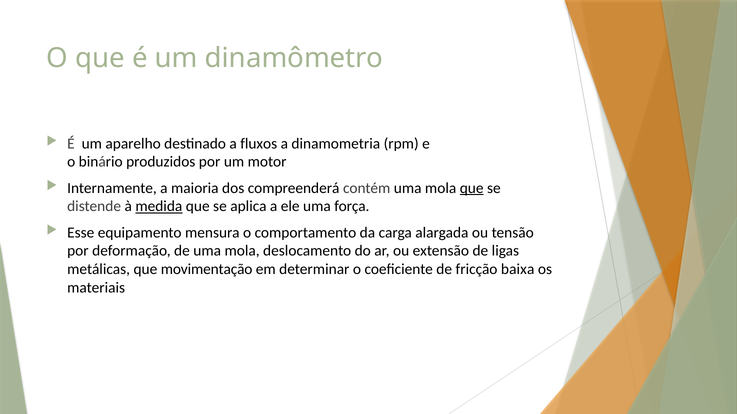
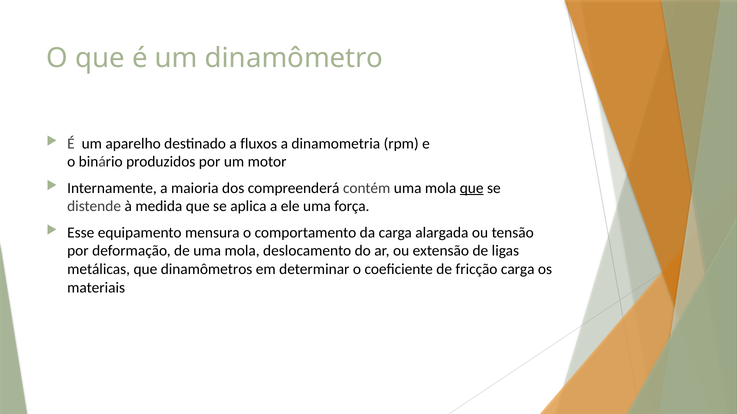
medida underline: present -> none (159, 207)
movimentação: movimentação -> dinamômetros (207, 270)
fricção baixa: baixa -> carga (518, 270)
